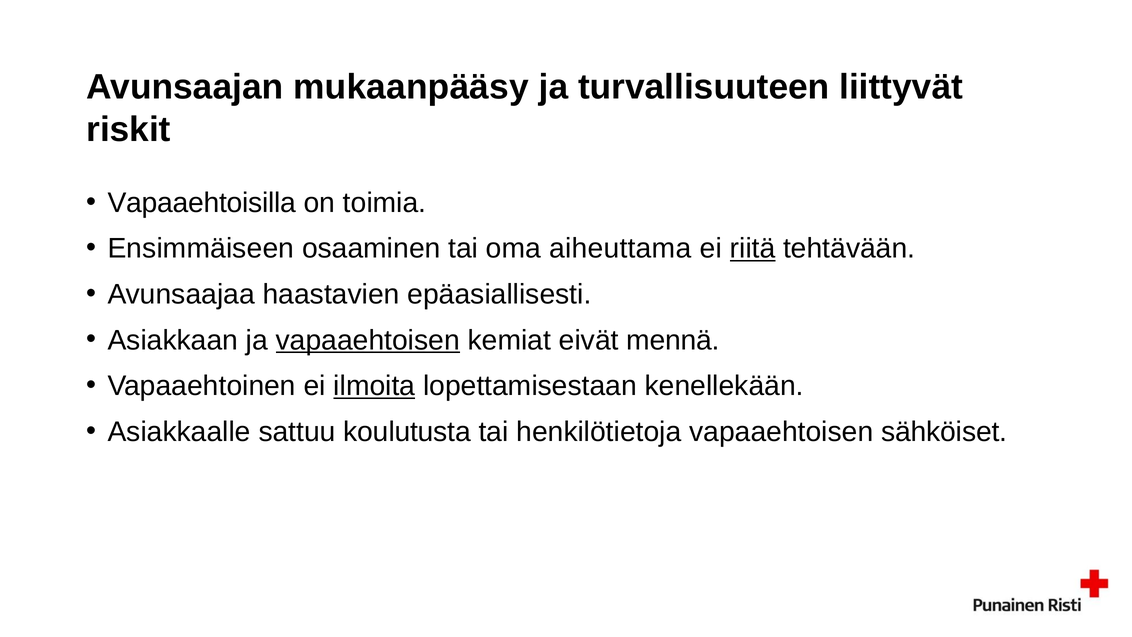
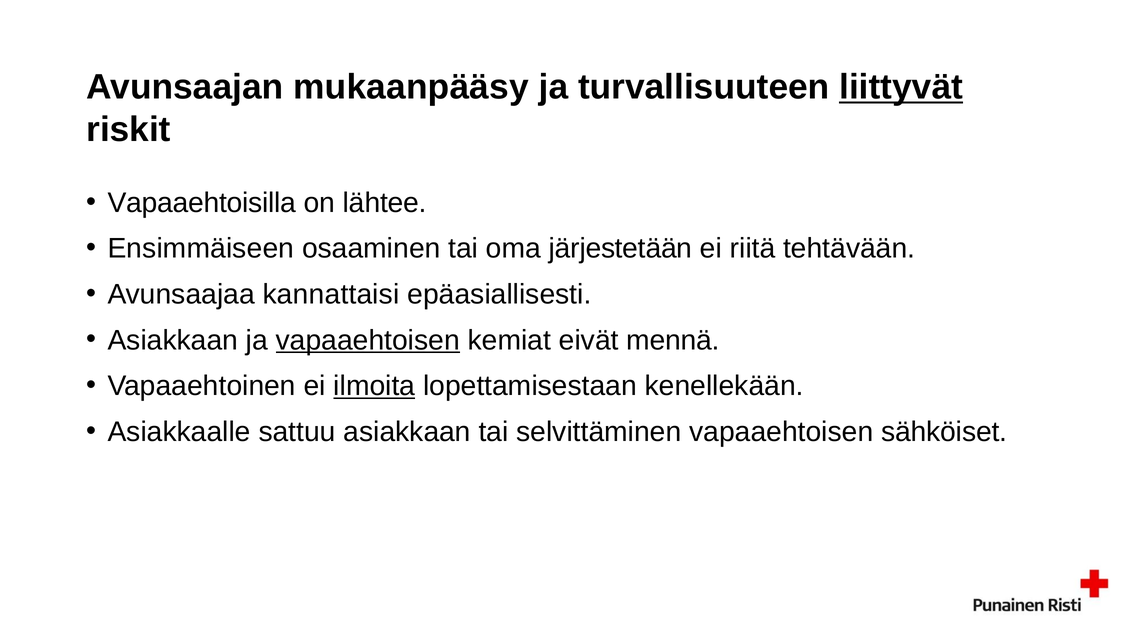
liittyvät underline: none -> present (901, 87)
toimia: toimia -> lähtee (385, 203)
aiheuttama: aiheuttama -> järjestetään (621, 249)
riitä underline: present -> none (753, 249)
haastavien: haastavien -> kannattaisi (331, 294)
sattuu koulutusta: koulutusta -> asiakkaan (407, 432)
henkilötietoja: henkilötietoja -> selvittäminen (599, 432)
